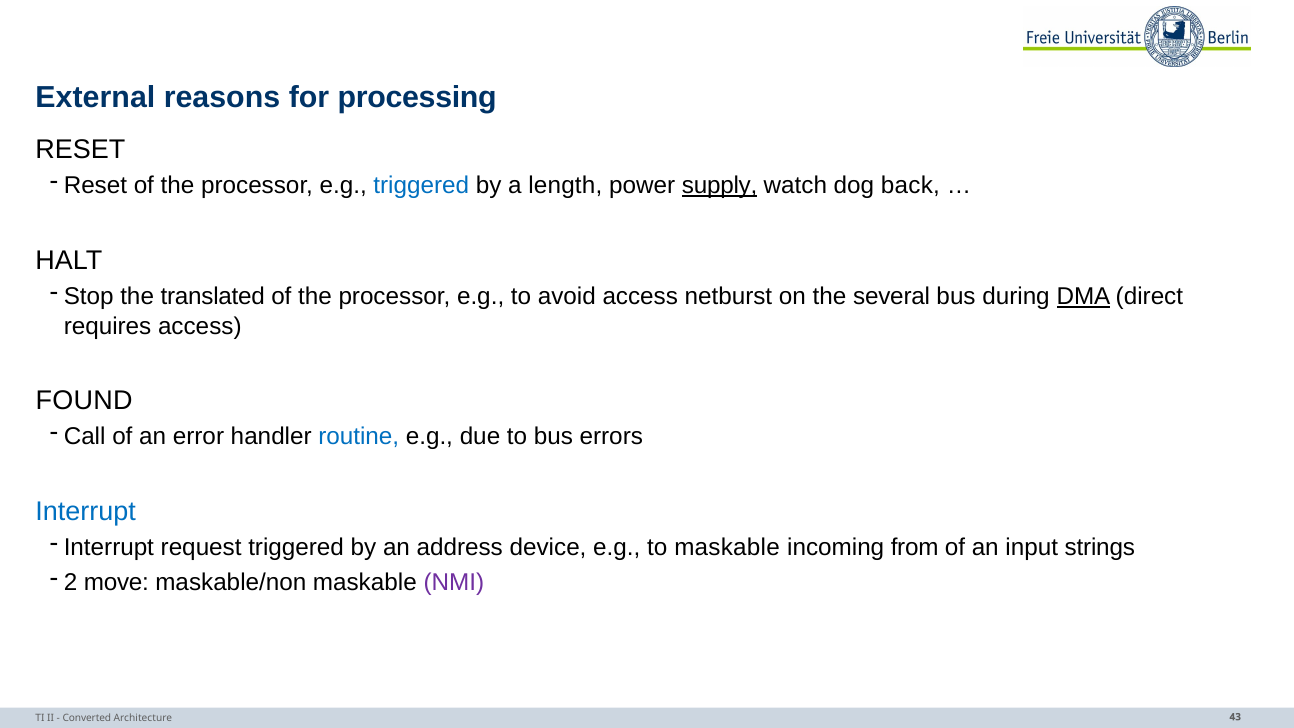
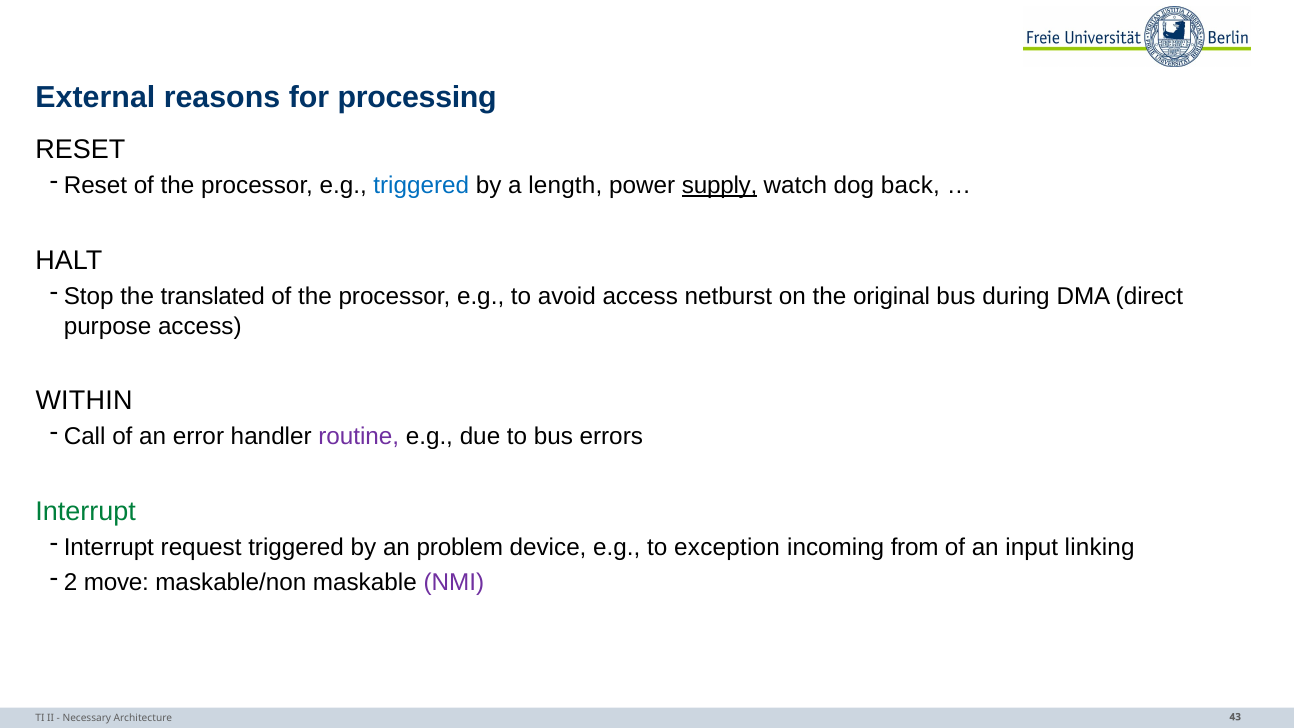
several: several -> original (892, 296)
DMA underline: present -> none (1083, 296)
requires: requires -> purpose (108, 326)
FOUND: FOUND -> WITHIN (84, 401)
routine colour: blue -> purple (359, 437)
Interrupt colour: blue -> green (86, 511)
address: address -> problem (460, 548)
to maskable: maskable -> exception (727, 548)
strings: strings -> linking (1100, 548)
Converted: Converted -> Necessary (87, 718)
